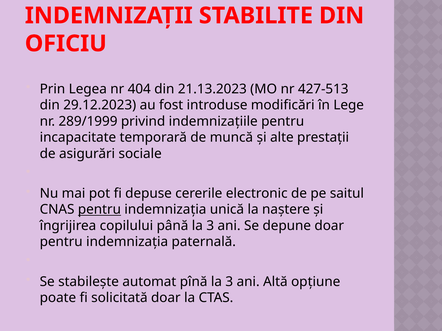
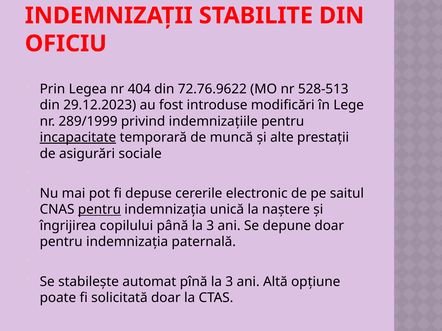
21.13.2023: 21.13.2023 -> 72.76.9622 (212, 89)
427-513: 427-513 -> 528-513 (323, 89)
incapacitate underline: none -> present (78, 138)
